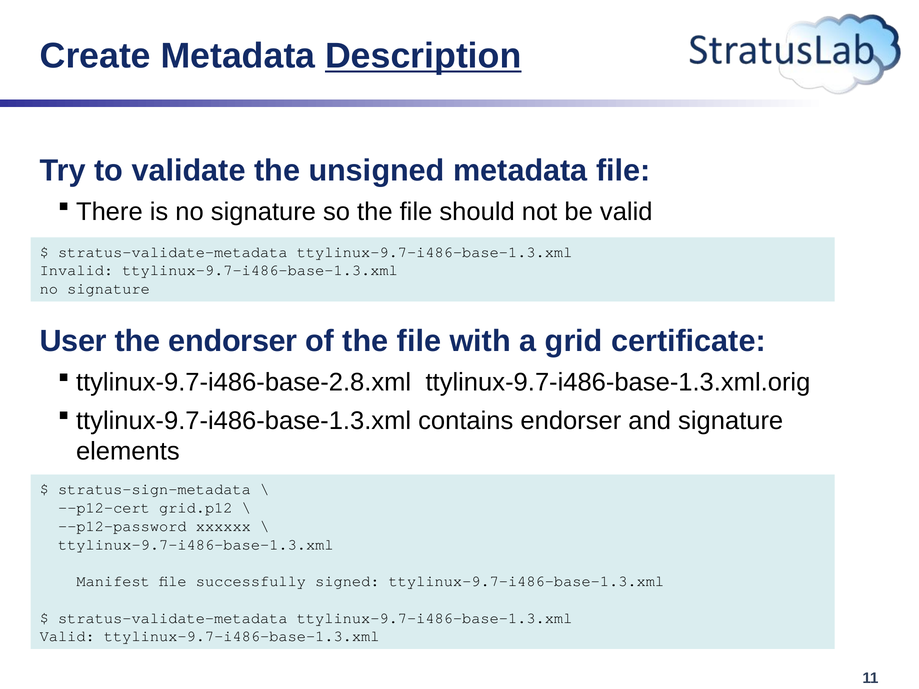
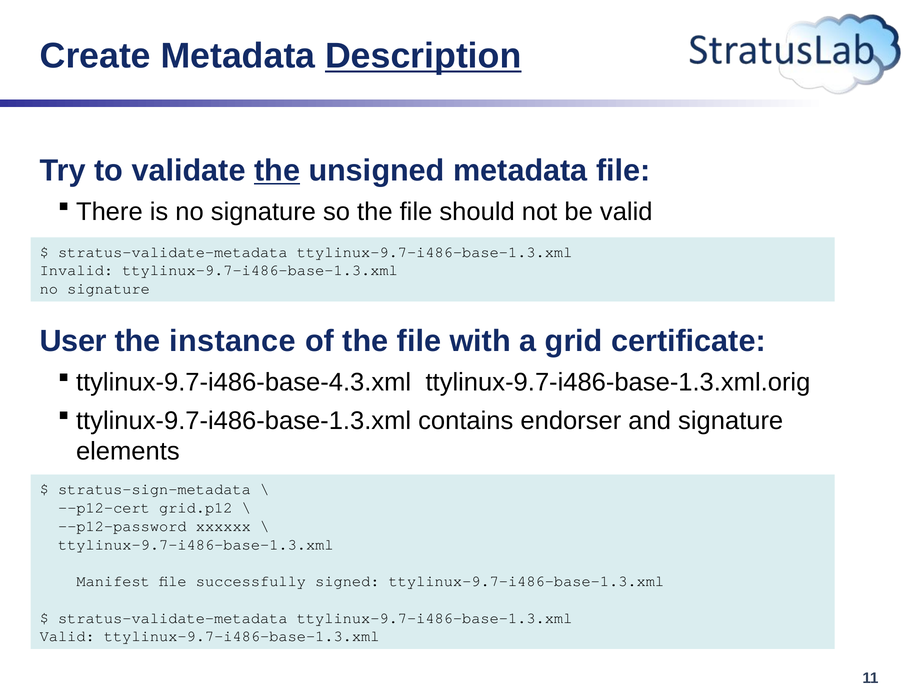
the underline: none -> present (277, 171)
the endorser: endorser -> instance (233, 341)
ttylinux-9.7-i486-base-2.8.xml: ttylinux-9.7-i486-base-2.8.xml -> ttylinux-9.7-i486-base-4.3.xml (244, 383)
